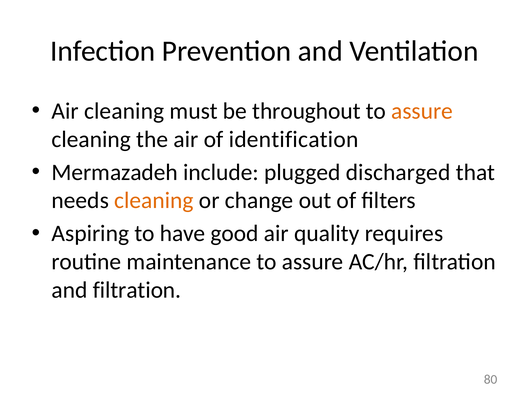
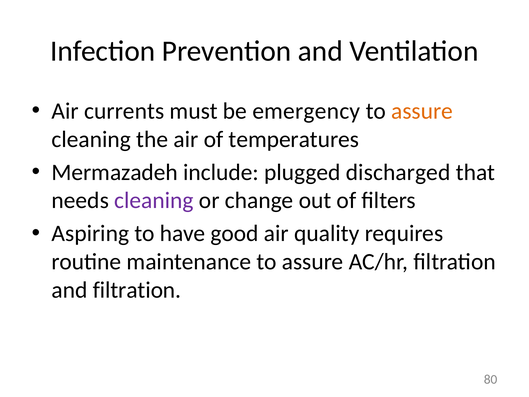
Air cleaning: cleaning -> currents (124, 111)
throughout: throughout -> emergency (306, 111)
identification: identification -> temperatures (294, 139)
cleaning colour: orange -> purple (154, 200)
